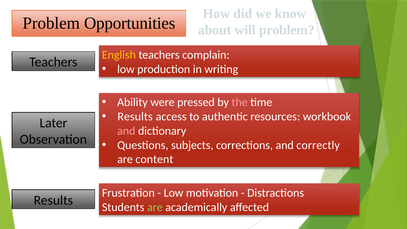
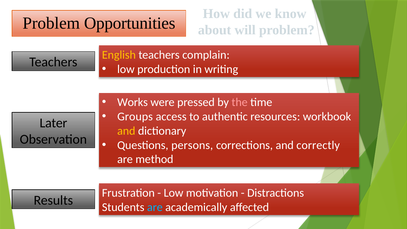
Ability: Ability -> Works (133, 102)
Results: Results -> Groups (135, 117)
and colour: pink -> yellow (126, 131)
subjects: subjects -> persons (192, 145)
content: content -> method (154, 159)
are colour: light green -> light blue (155, 207)
